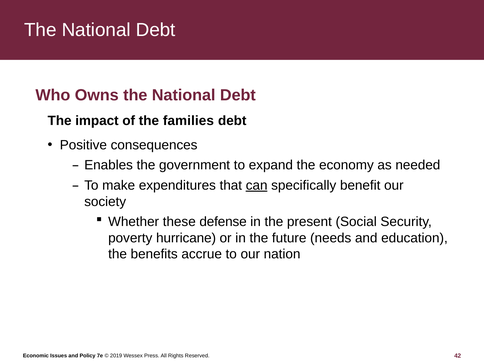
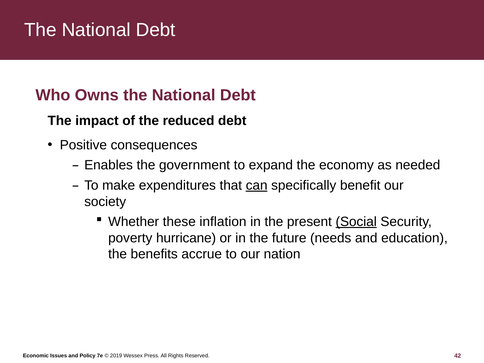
families: families -> reduced (189, 121)
defense: defense -> inflation (223, 222)
Social underline: none -> present (356, 222)
